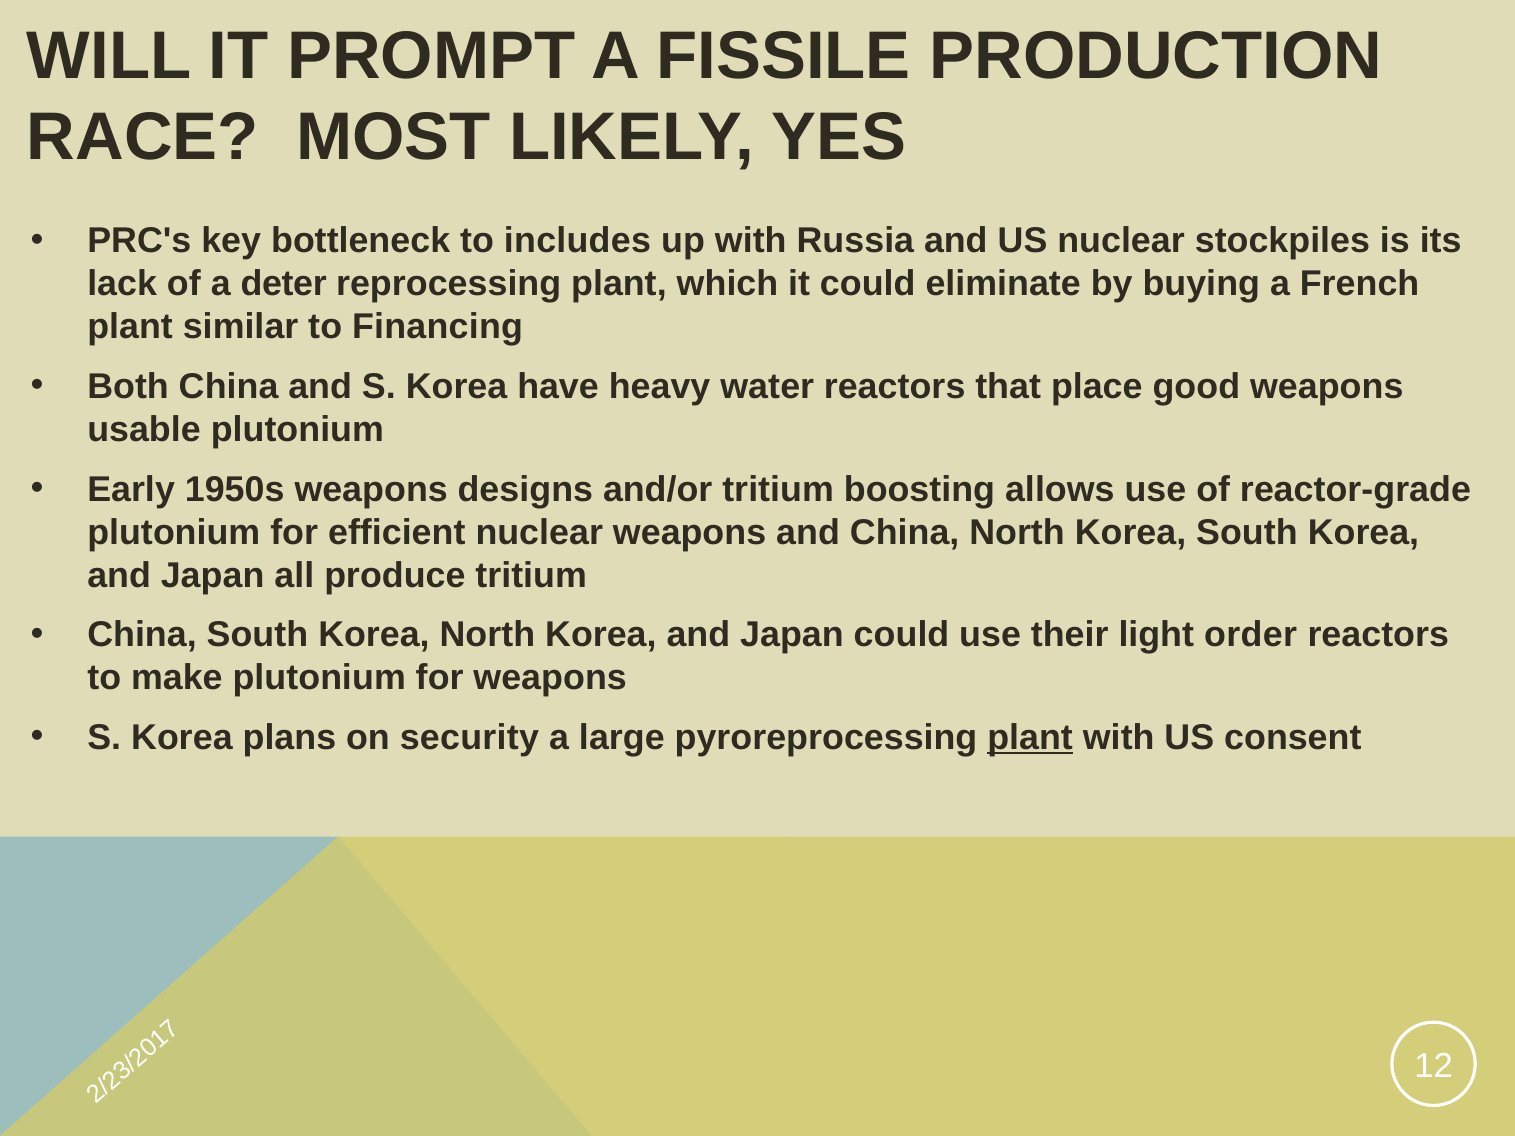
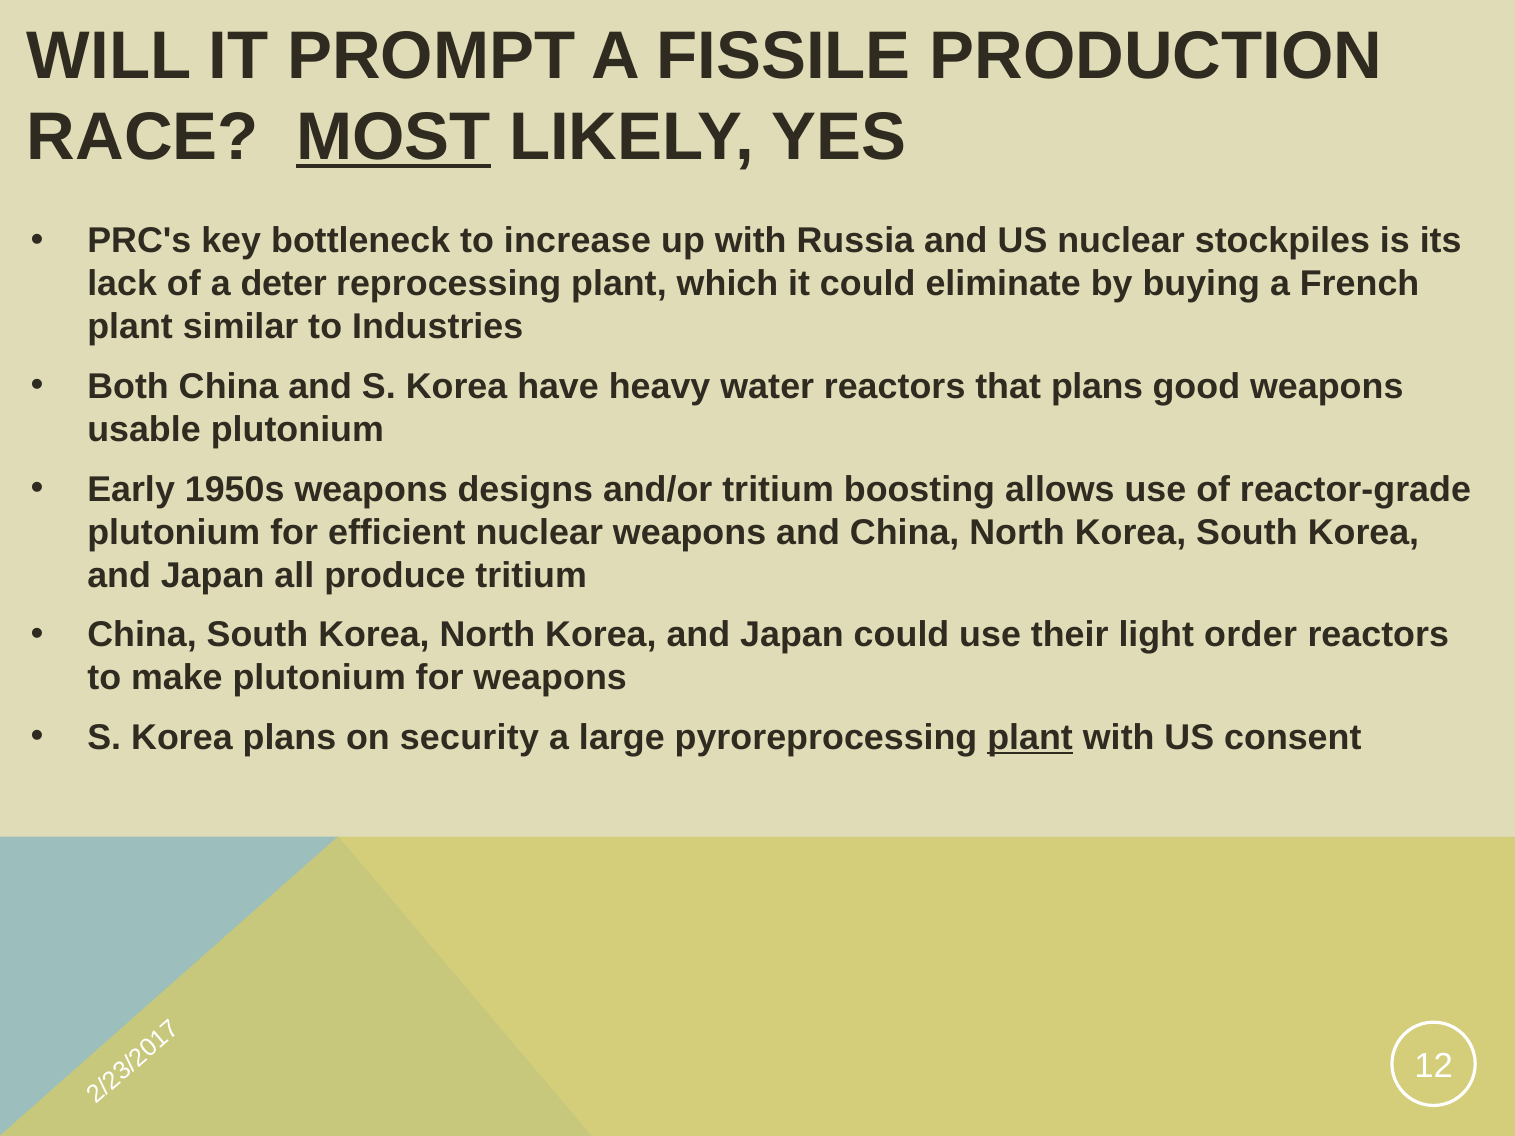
MOST underline: none -> present (393, 137)
includes: includes -> increase (577, 241)
Financing: Financing -> Industries (438, 327)
that place: place -> plans (1097, 387)
